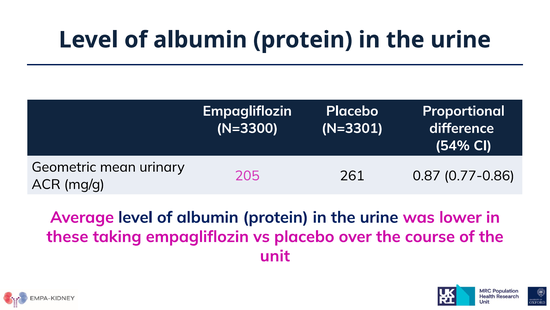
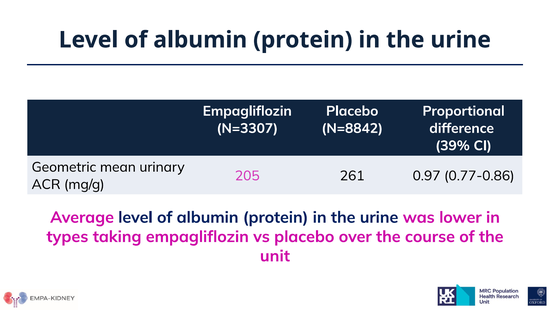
N=3300: N=3300 -> N=3307 (247, 128)
N=3301: N=3301 -> N=8842 (352, 128)
54%: 54% -> 39% (453, 145)
0.87: 0.87 -> 0.97 (427, 175)
these: these -> types (67, 236)
